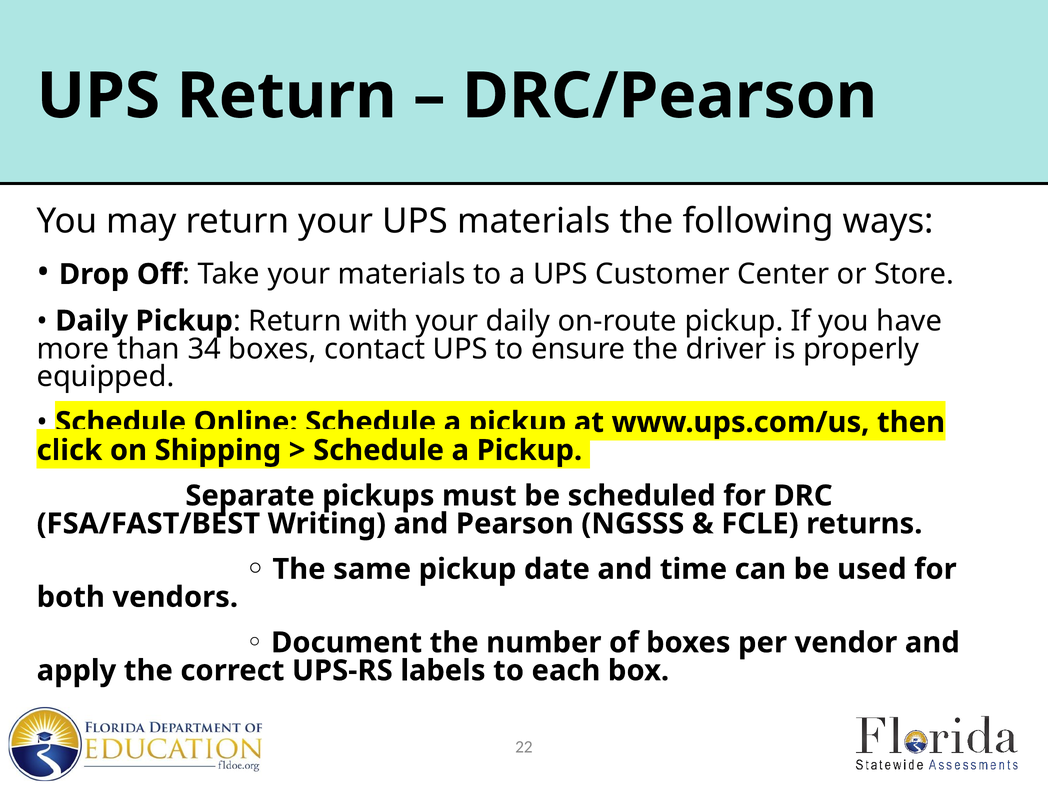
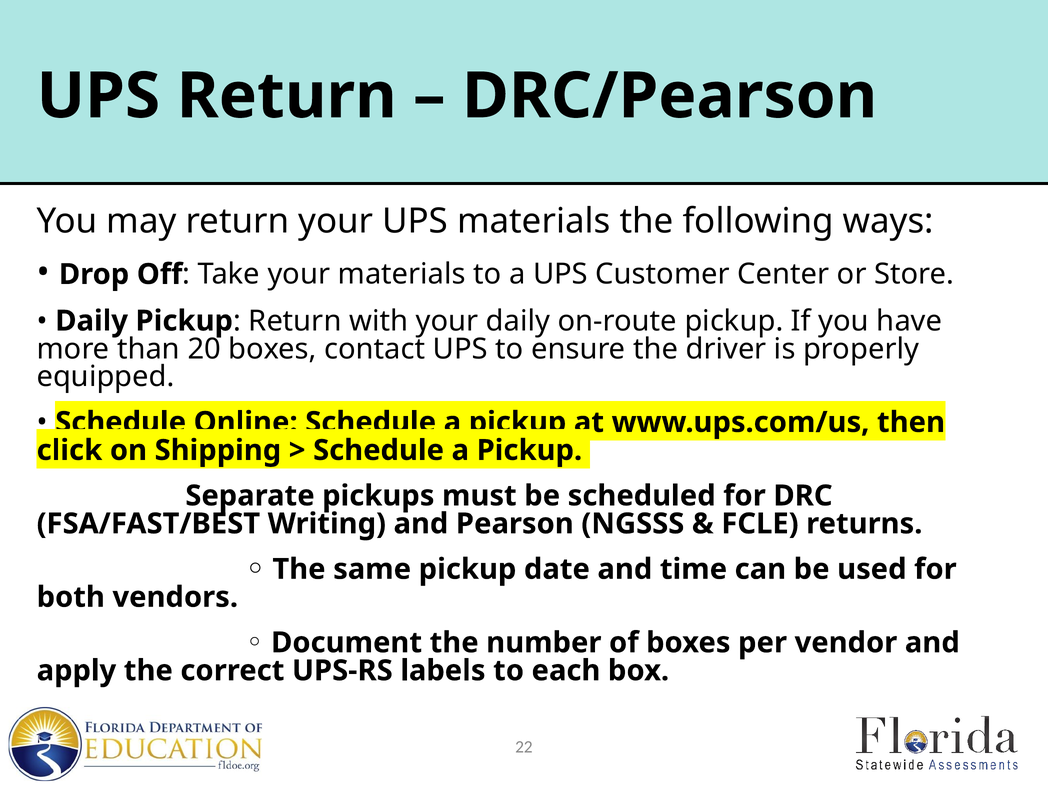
34: 34 -> 20 (204, 349)
